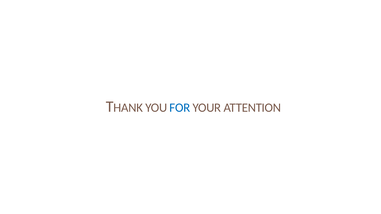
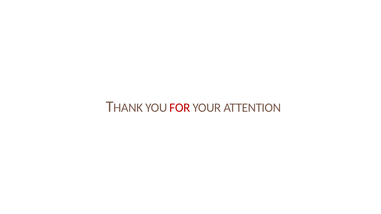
FOR colour: blue -> red (180, 108)
